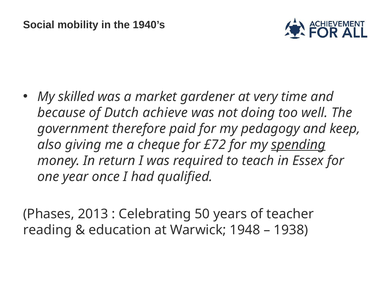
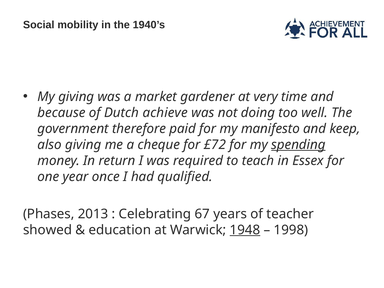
My skilled: skilled -> giving (76, 97)
pedagogy: pedagogy -> manifesto (270, 129)
50: 50 -> 67 (202, 214)
reading: reading -> showed (48, 230)
1948 underline: none -> present (245, 230)
1938: 1938 -> 1998 (291, 230)
